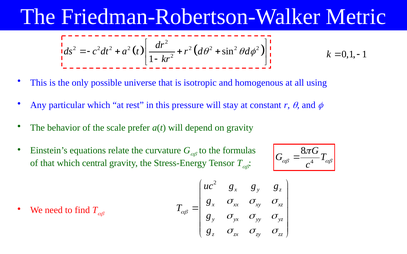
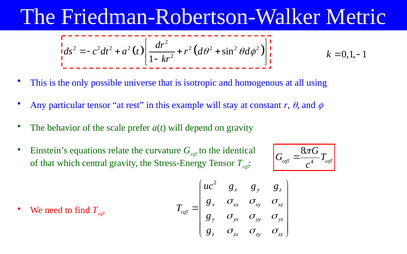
particular which: which -> tensor (99, 105)
pressure: pressure -> example (188, 105)
formulas: formulas -> identical (239, 151)
